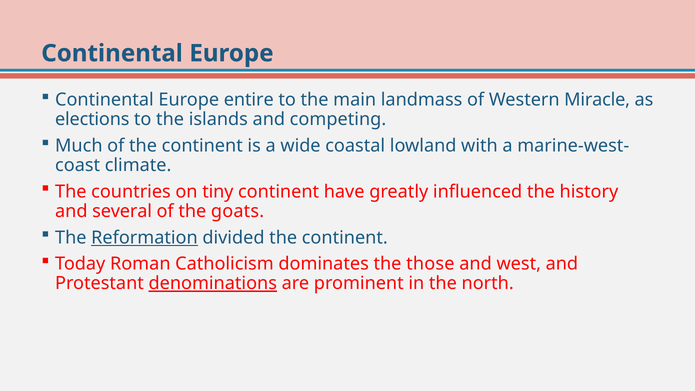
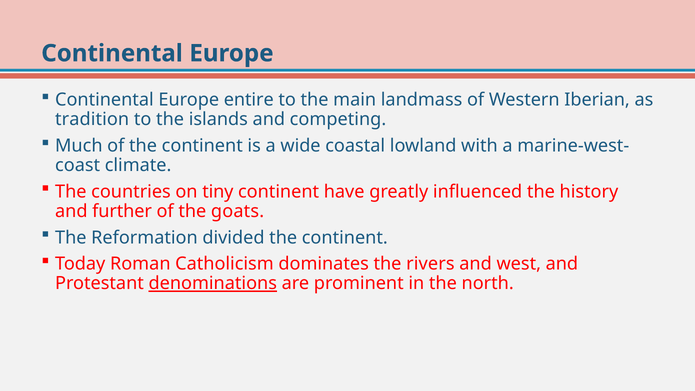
Miracle: Miracle -> Iberian (597, 100)
elections: elections -> tradition (92, 119)
several: several -> further (122, 211)
Reformation underline: present -> none (144, 237)
those: those -> rivers (430, 264)
